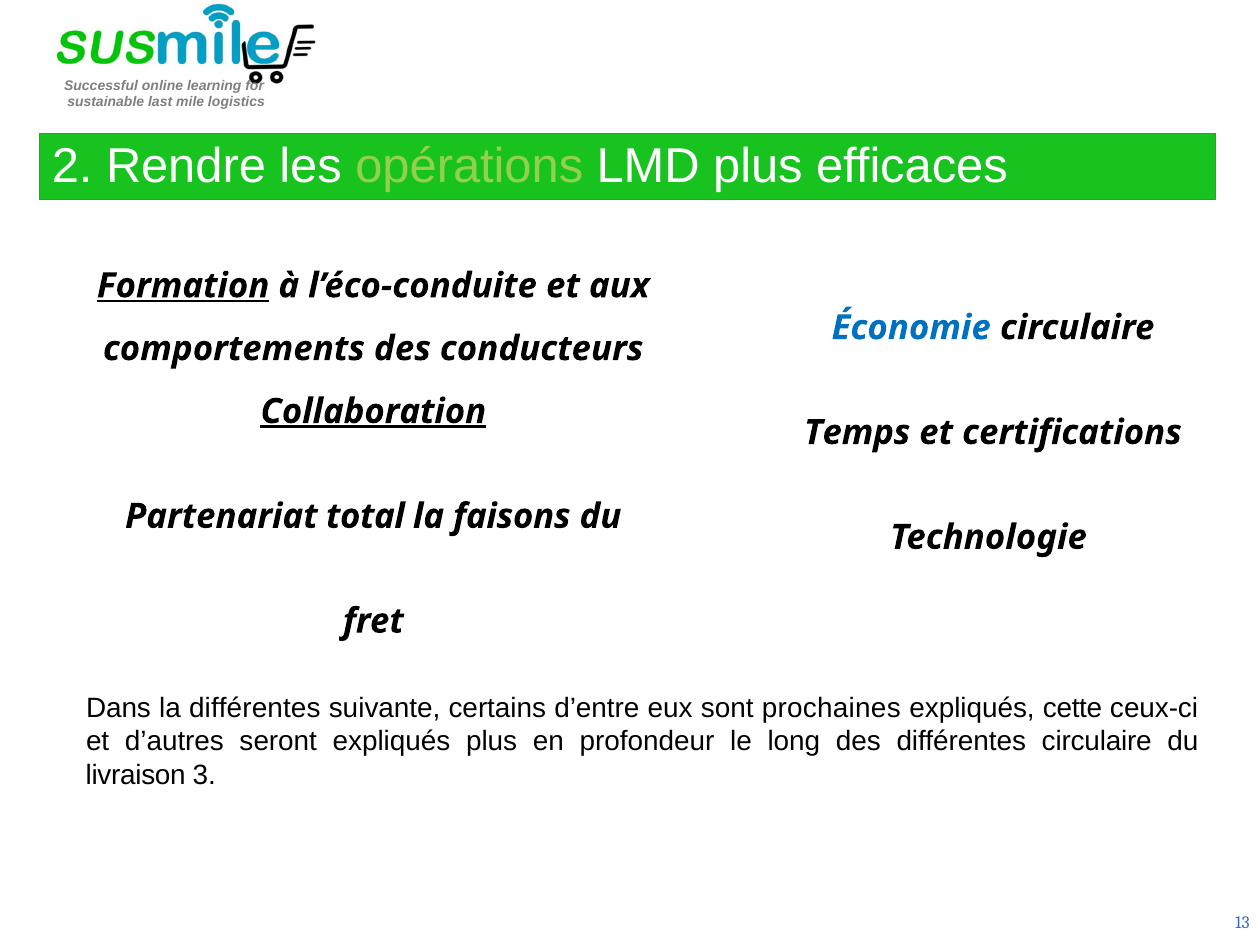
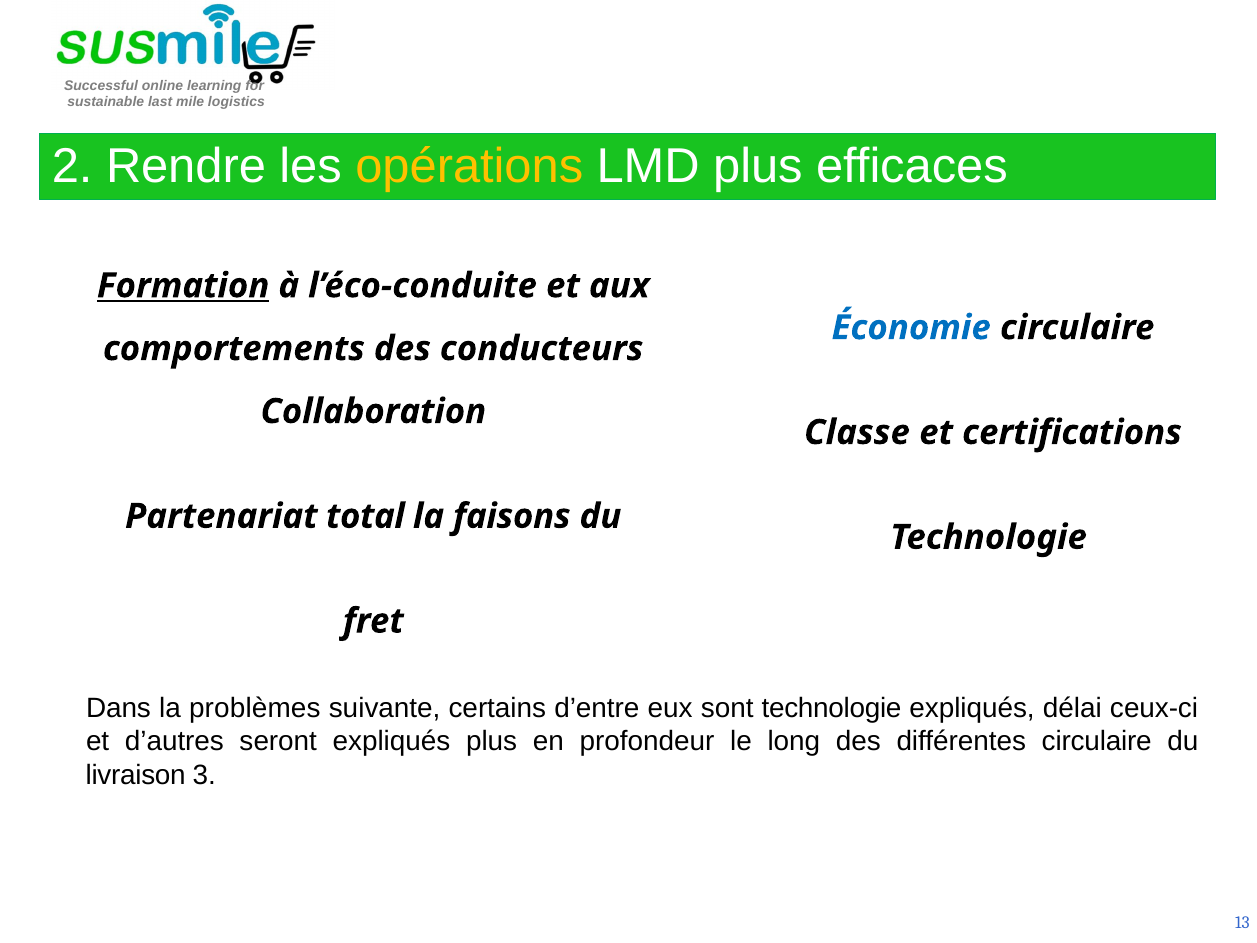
opérations colour: light green -> yellow (469, 166)
Collaboration underline: present -> none (373, 411)
Temps: Temps -> Classe (857, 432)
la différentes: différentes -> problèmes (255, 708)
sont prochaines: prochaines -> technologie (832, 708)
cette: cette -> délai (1072, 708)
